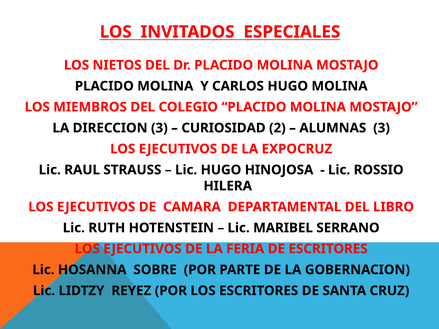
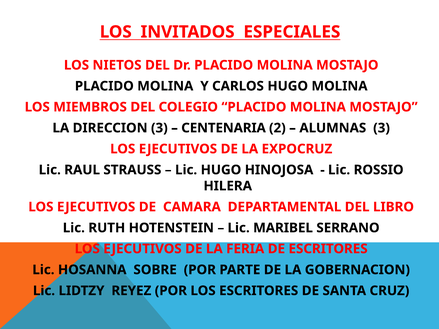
CURIOSIDAD: CURIOSIDAD -> CENTENARIA (224, 128)
